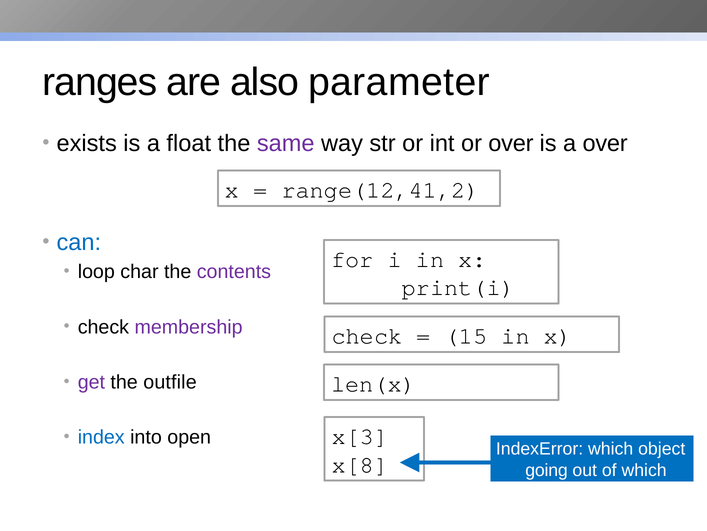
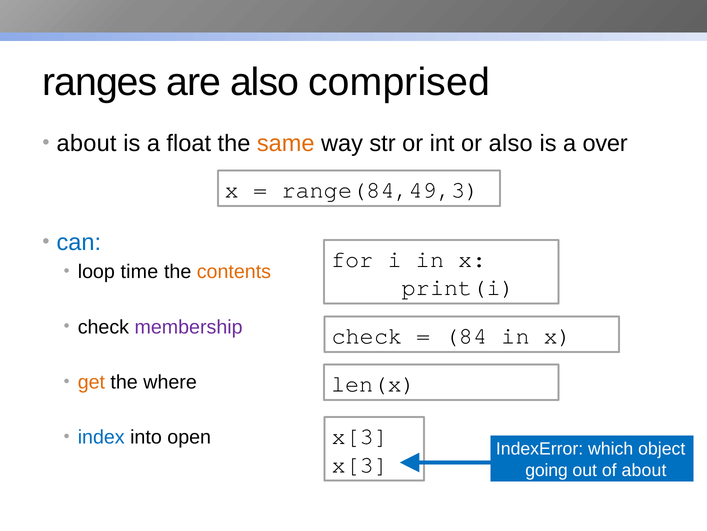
parameter: parameter -> comprised (399, 82)
exists: exists -> about (87, 143)
same colour: purple -> orange (286, 143)
or over: over -> also (511, 143)
range(12,41,2: range(12,41,2 -> range(84,49,3 (381, 190)
char: char -> time (139, 272)
contents colour: purple -> orange (234, 272)
15: 15 -> 84 (466, 336)
get colour: purple -> orange (91, 382)
outfile: outfile -> where (170, 382)
x[8: x[8 -> x[3 (360, 464)
of which: which -> about (644, 470)
